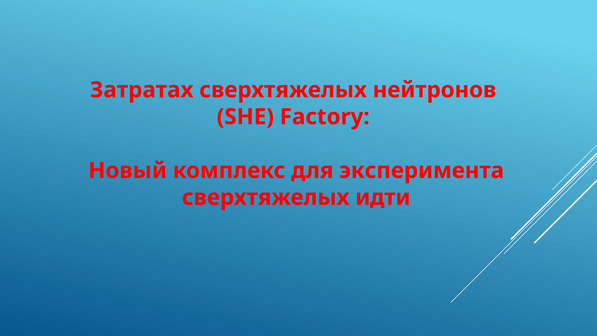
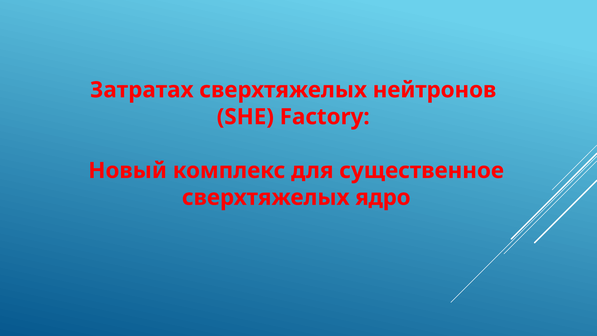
эксперимента: эксперимента -> существенное (422, 170)
идти: идти -> ядро (383, 197)
